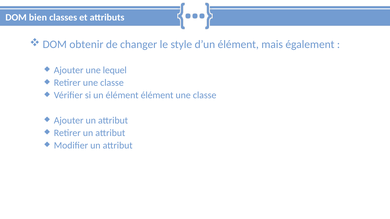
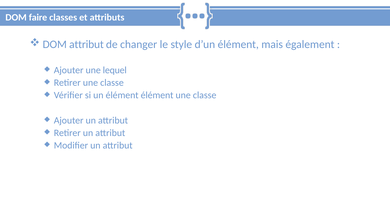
bien: bien -> faire (38, 17)
DOM obtenir: obtenir -> attribut (86, 44)
